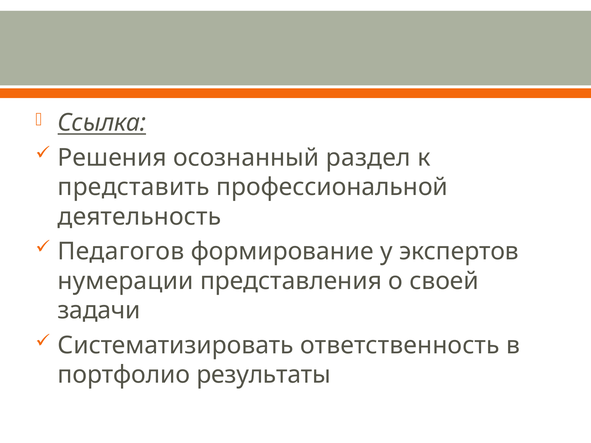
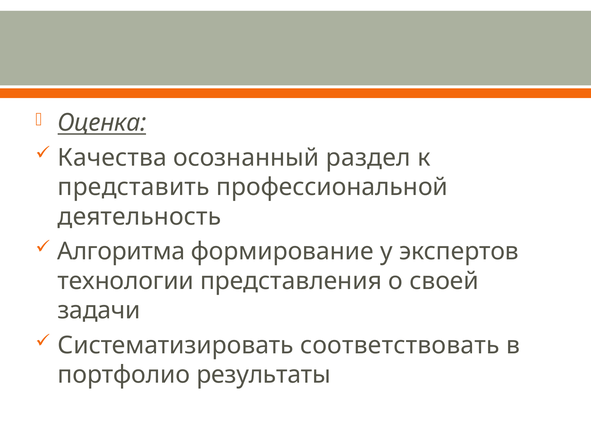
Ссылка: Ссылка -> Оценка (102, 123)
Решения: Решения -> Качества (112, 158)
Педагогов: Педагогов -> Алгоритма (121, 252)
нумерации: нумерации -> технологии (126, 281)
ответственность: ответственность -> соответствовать (400, 345)
